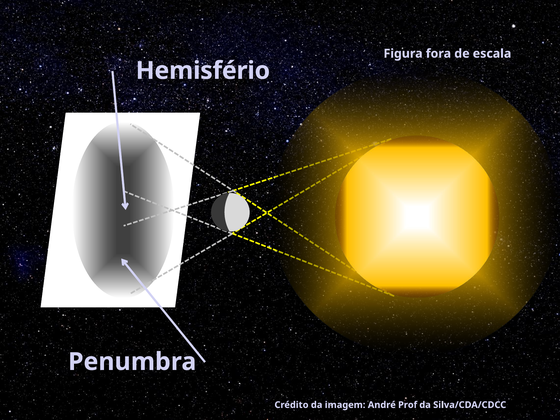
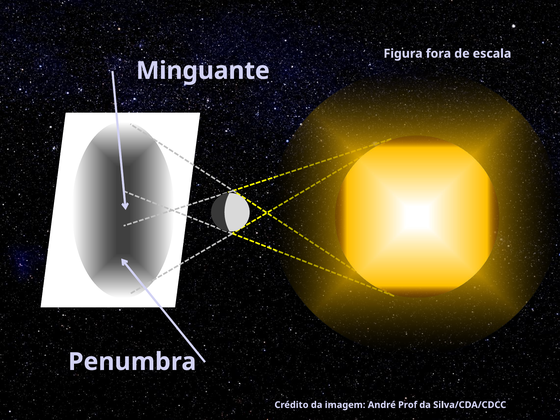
Hemisfério: Hemisfério -> Minguante (203, 71)
